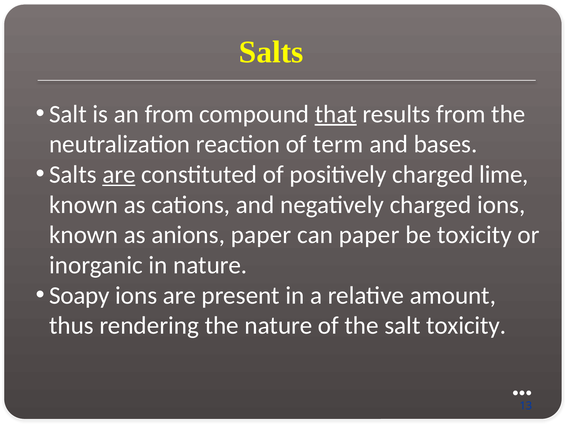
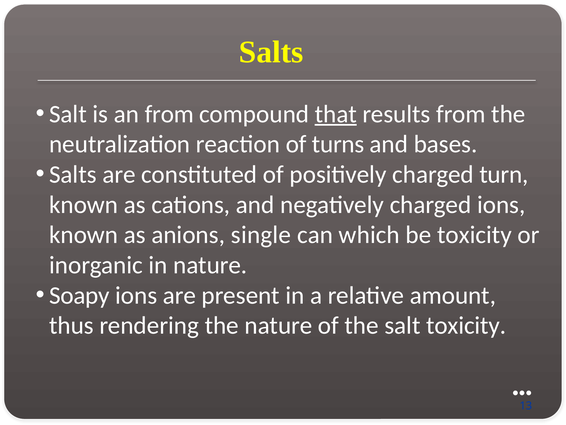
term: term -> turns (338, 144)
are underline: present -> none (119, 174)
lime: lime -> turn (504, 174)
anions paper: paper -> single (261, 235)
can paper: paper -> which (369, 235)
